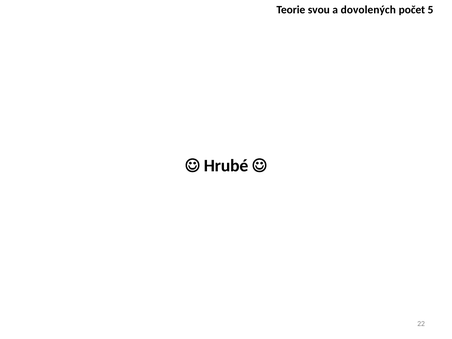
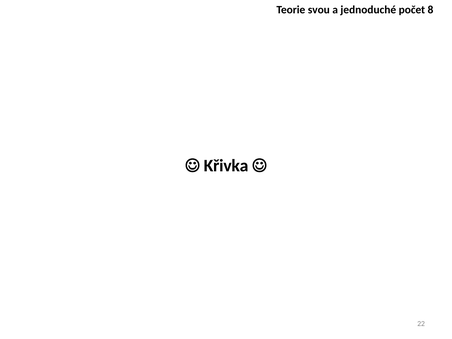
dovolených: dovolených -> jednoduché (368, 10)
5: 5 -> 8 (430, 10)
Hrubé: Hrubé -> Křivka (226, 166)
